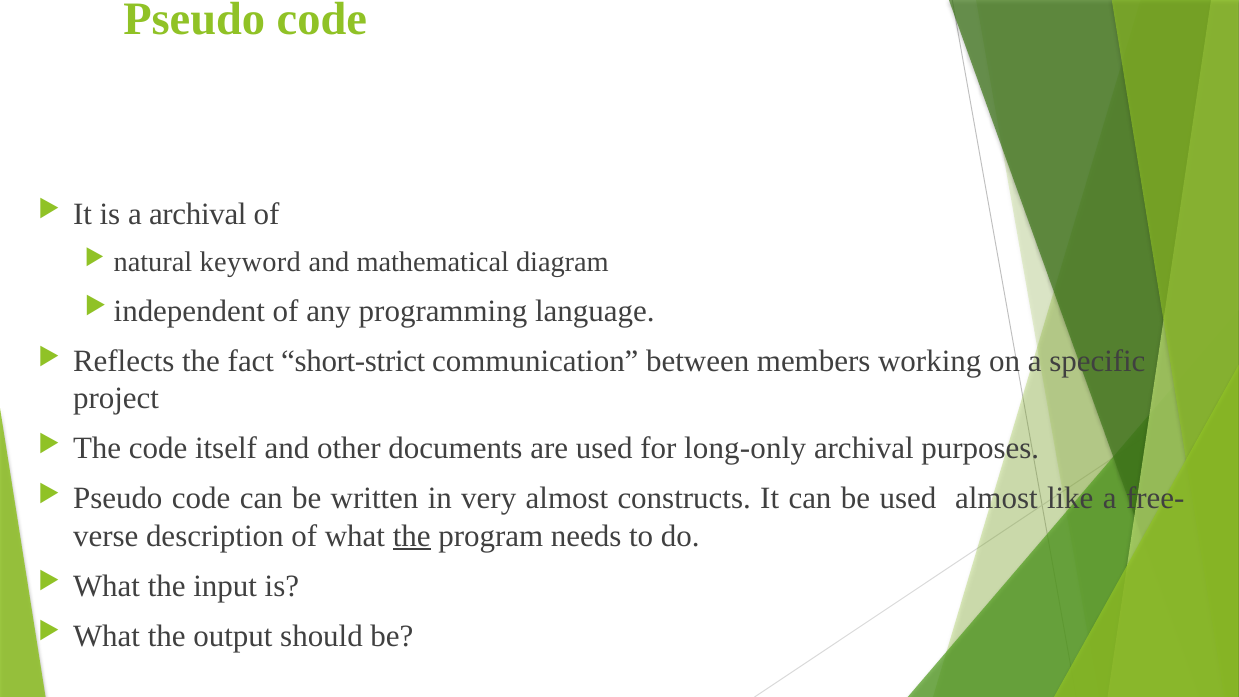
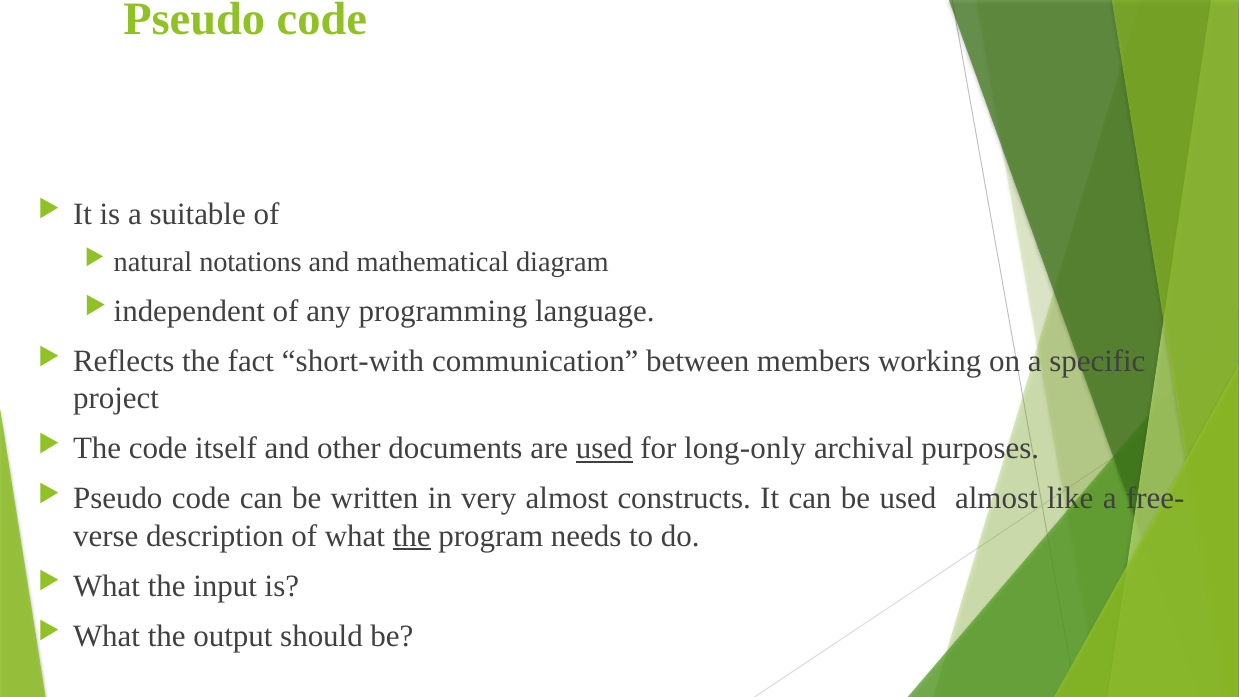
a archival: archival -> suitable (198, 214)
keyword: keyword -> notations (250, 262)
short-strict: short-strict -> short-with (353, 361)
used underline: none -> present (604, 448)
